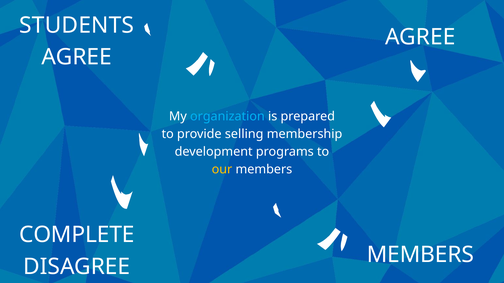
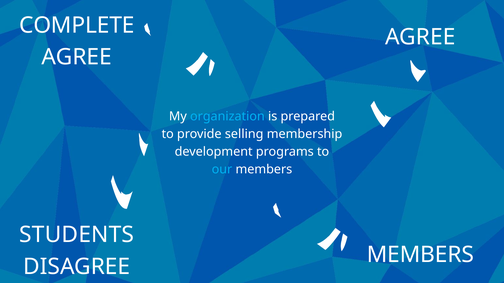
STUDENTS: STUDENTS -> COMPLETE (77, 25)
our colour: yellow -> light blue (222, 170)
COMPLETE: COMPLETE -> STUDENTS (77, 235)
